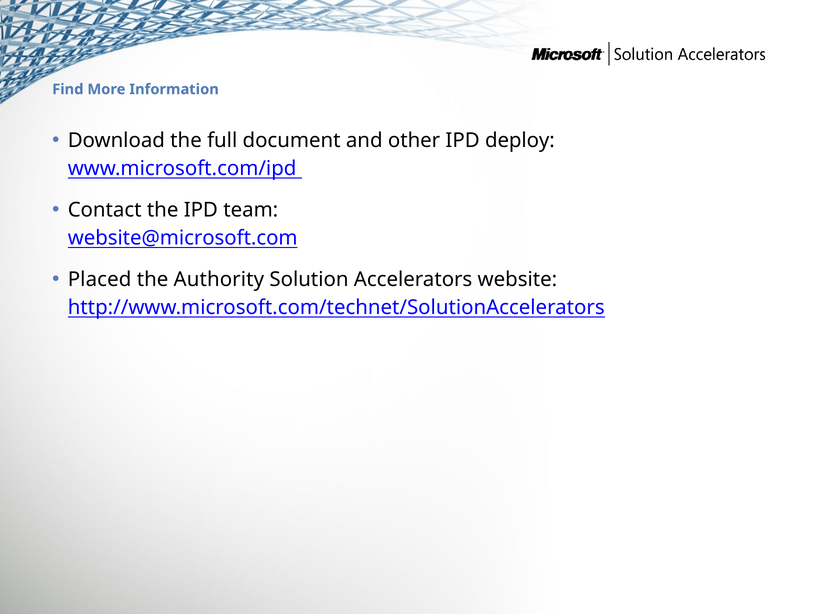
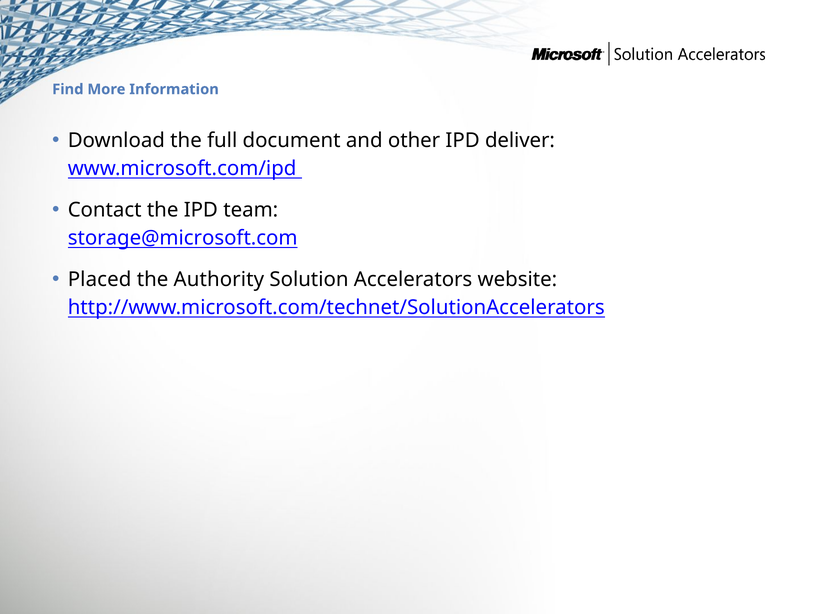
deploy: deploy -> deliver (520, 140)
website@microsoft.com: website@microsoft.com -> storage@microsoft.com (183, 238)
